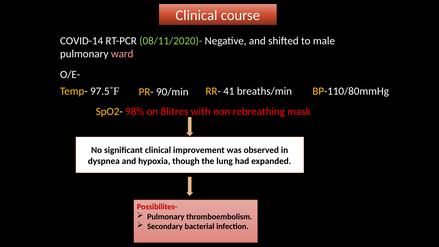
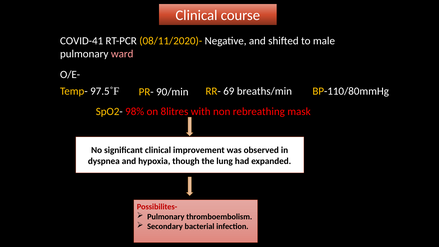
COVID-14: COVID-14 -> COVID-41 (82, 41)
08/11/2020)- colour: light green -> yellow (171, 41)
41: 41 -> 69 (229, 91)
